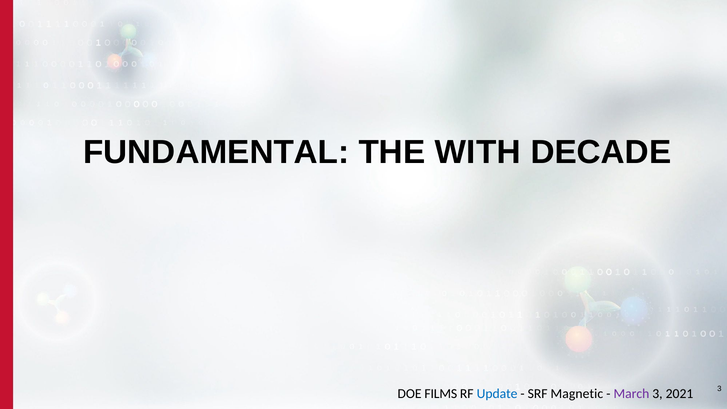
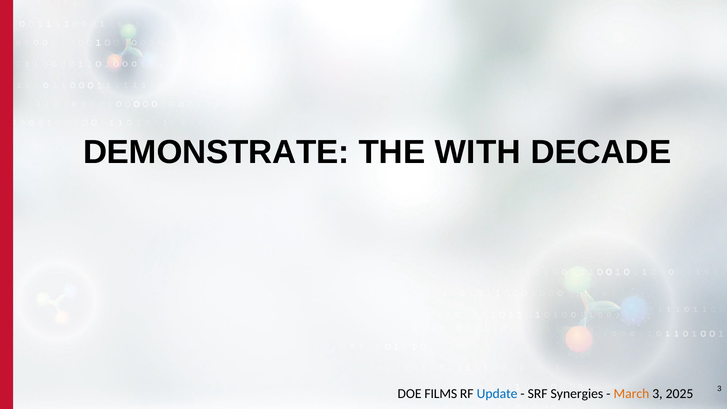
FUNDAMENTAL: FUNDAMENTAL -> DEMONSTRATE (216, 152)
Magnetic: Magnetic -> Synergies (577, 394)
March colour: purple -> orange (631, 394)
2021: 2021 -> 2025 (680, 394)
